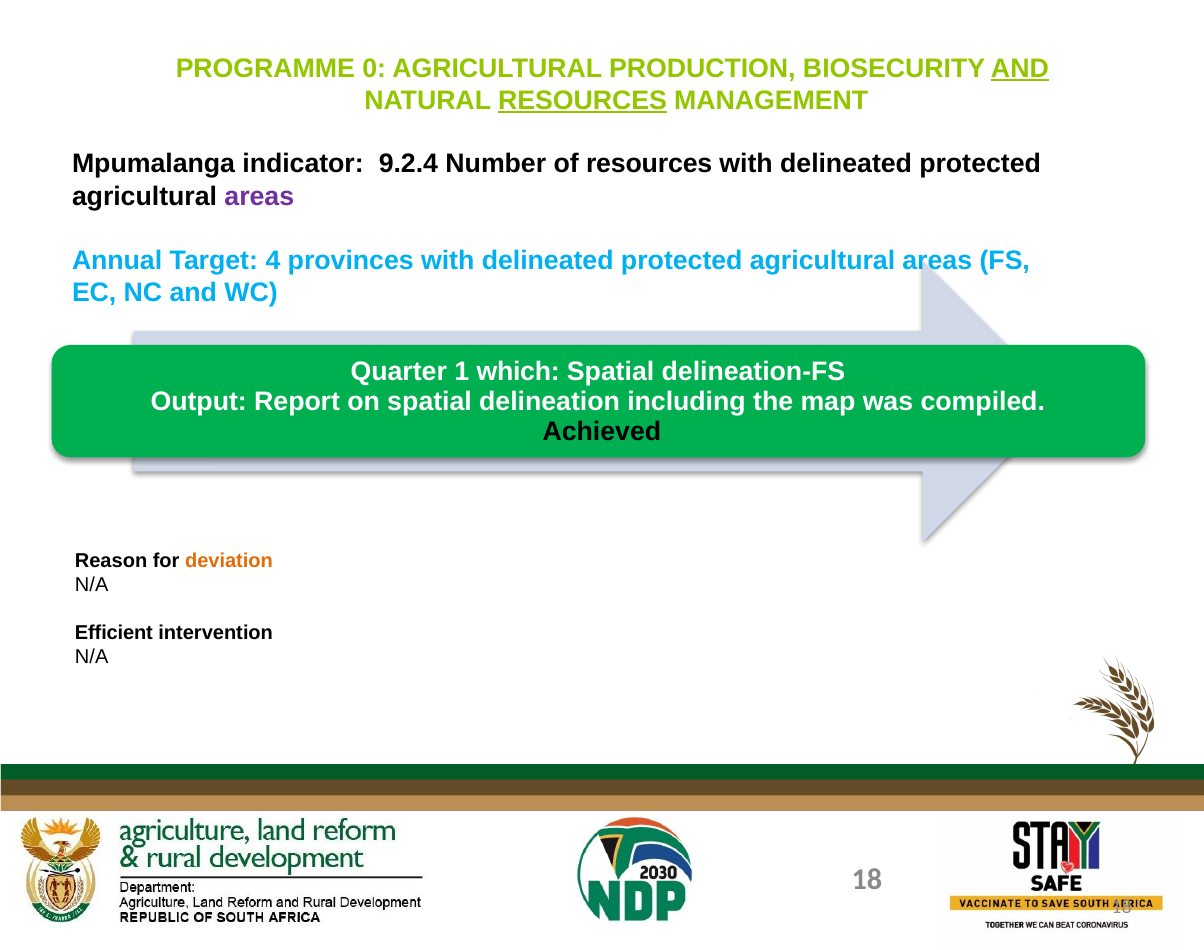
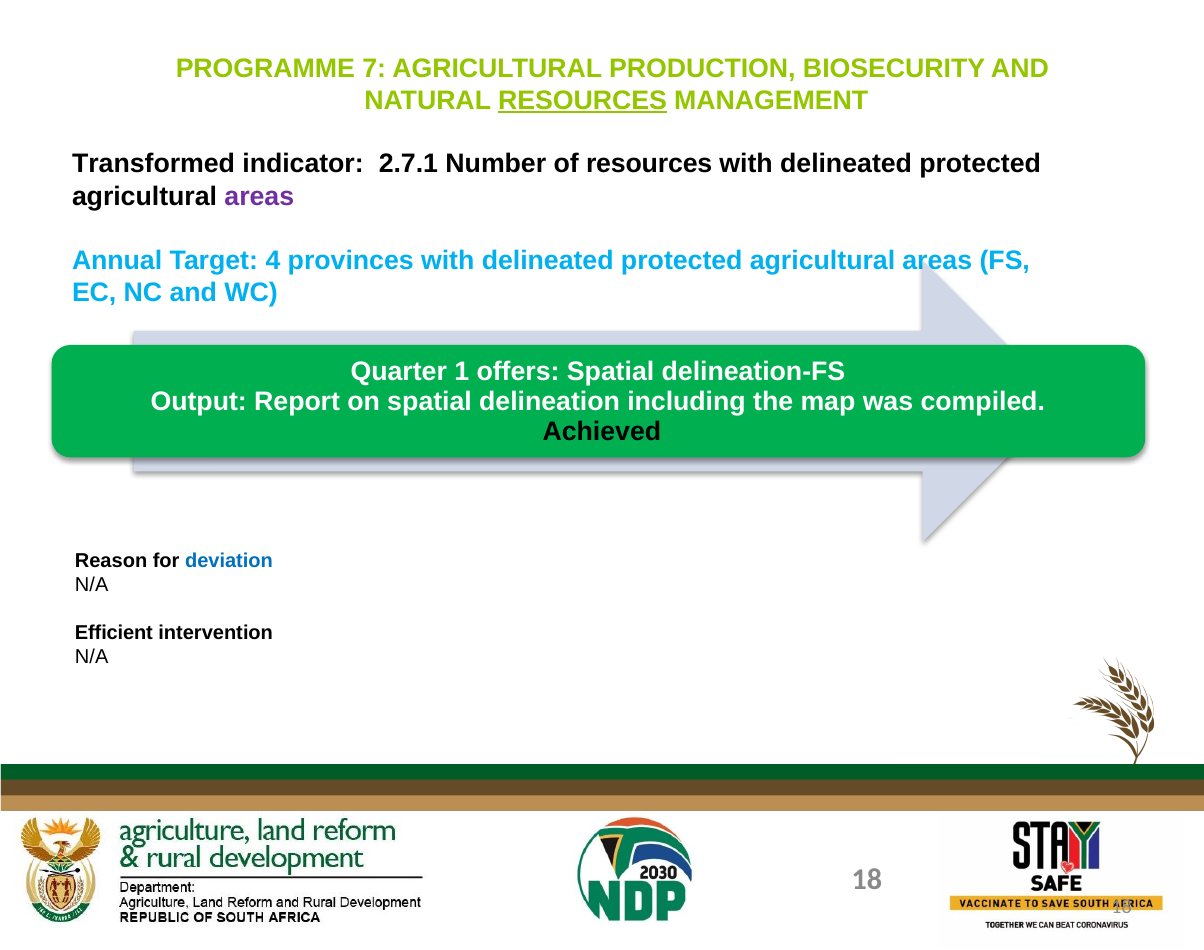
0: 0 -> 7 (374, 68)
AND underline: present -> none (1020, 68)
Mpumalanga: Mpumalanga -> Transformed (154, 164)
9.2.4: 9.2.4 -> 2.7.1 (408, 164)
which: which -> offers (518, 372)
deviation colour: orange -> blue (229, 561)
